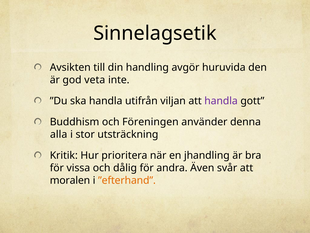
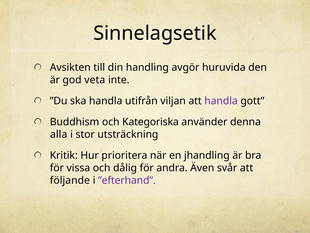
Föreningen: Föreningen -> Kategoriska (151, 122)
moralen: moralen -> följande (70, 180)
”efterhand colour: orange -> purple (127, 180)
